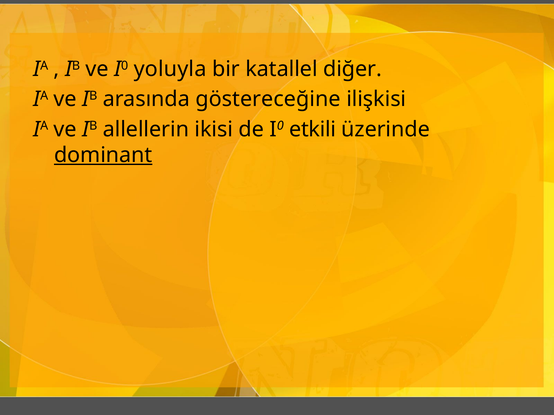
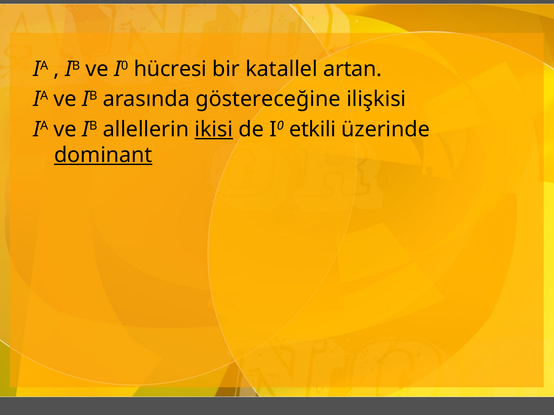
yoluyla: yoluyla -> hücresi (170, 69)
diğer: diğer -> artan (353, 69)
ikisi underline: none -> present (214, 130)
